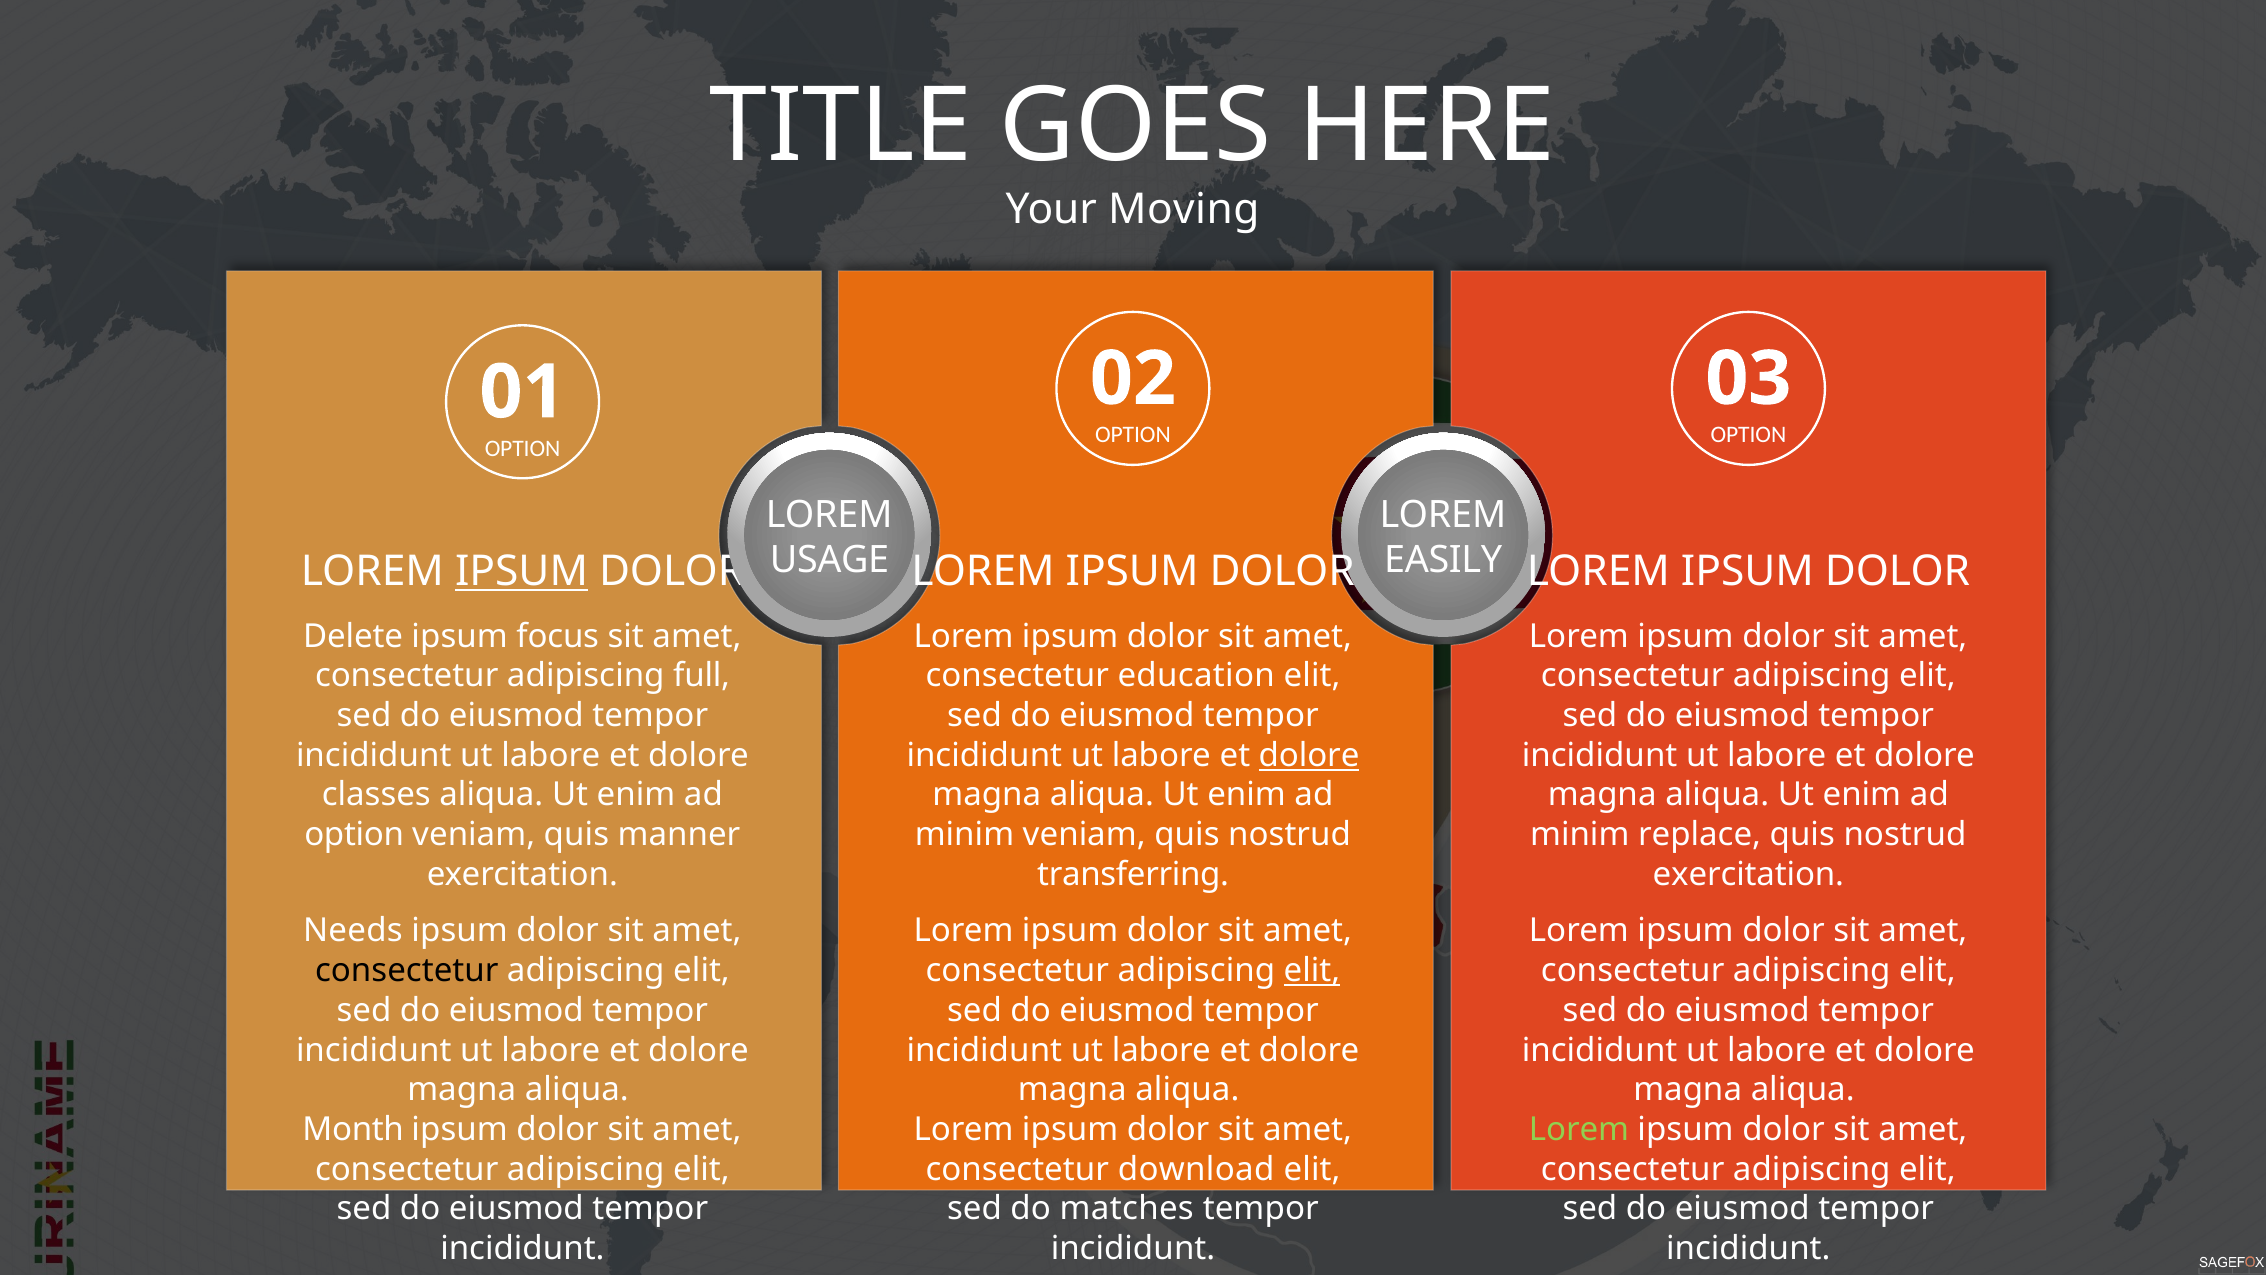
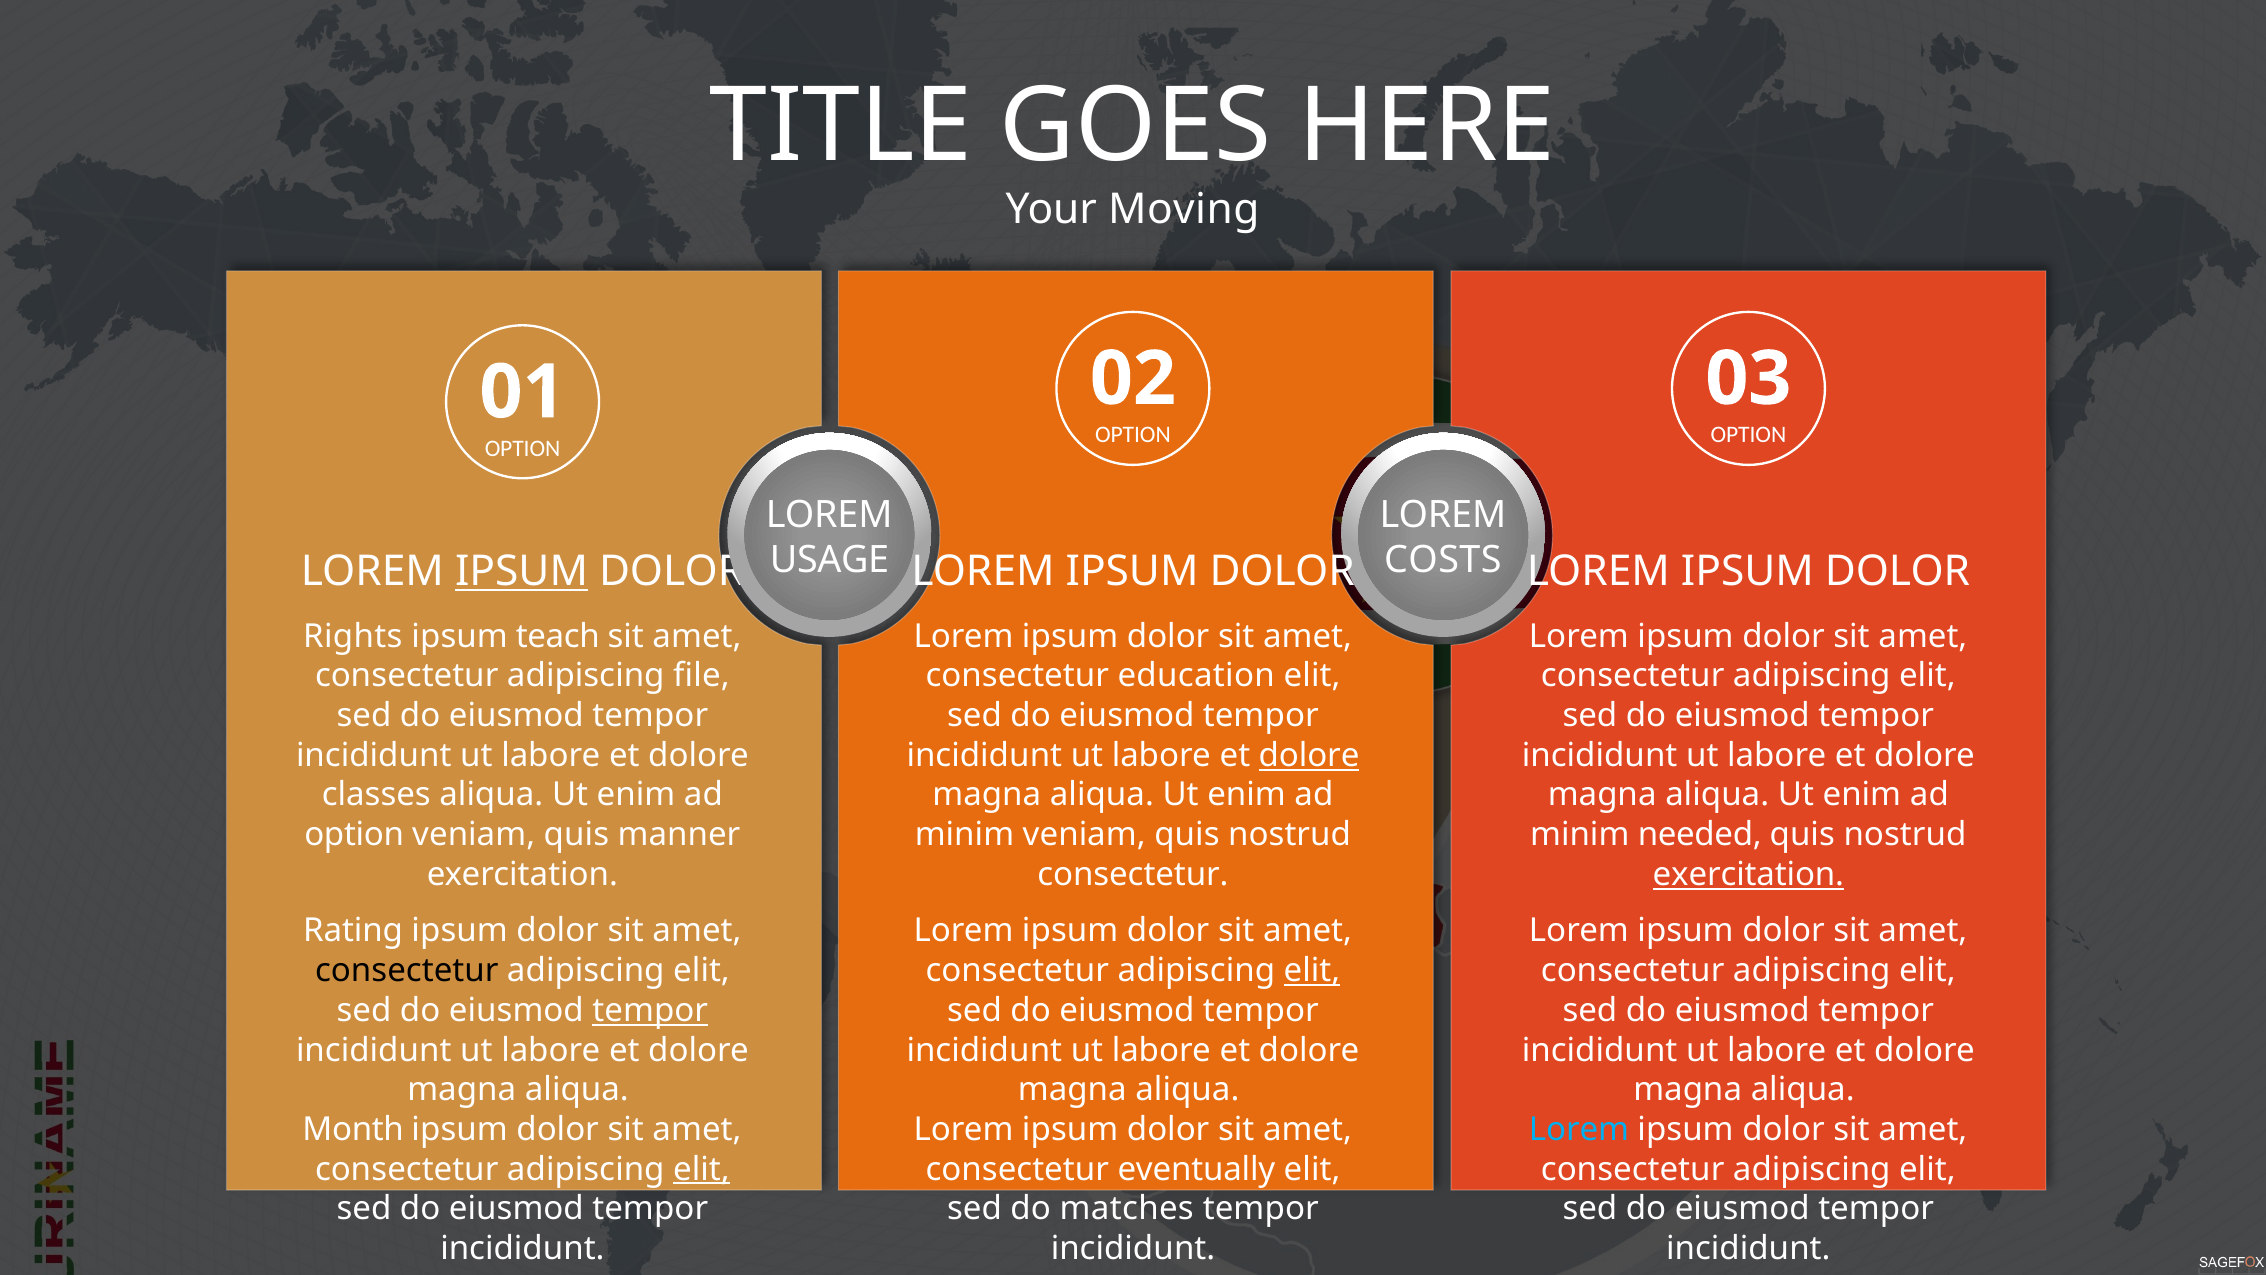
EASILY: EASILY -> COSTS (1443, 560)
Delete: Delete -> Rights (353, 636)
focus: focus -> teach (558, 636)
full: full -> file (701, 676)
replace: replace -> needed (1700, 834)
transferring: transferring -> consectetur (1133, 874)
exercitation underline: none -> present (1748, 874)
Needs: Needs -> Rating (353, 931)
tempor underline: none -> present (650, 1010)
Lorem colour: light green -> light blue (1579, 1129)
elit underline: none -> present (701, 1169)
download: download -> eventually (1196, 1169)
